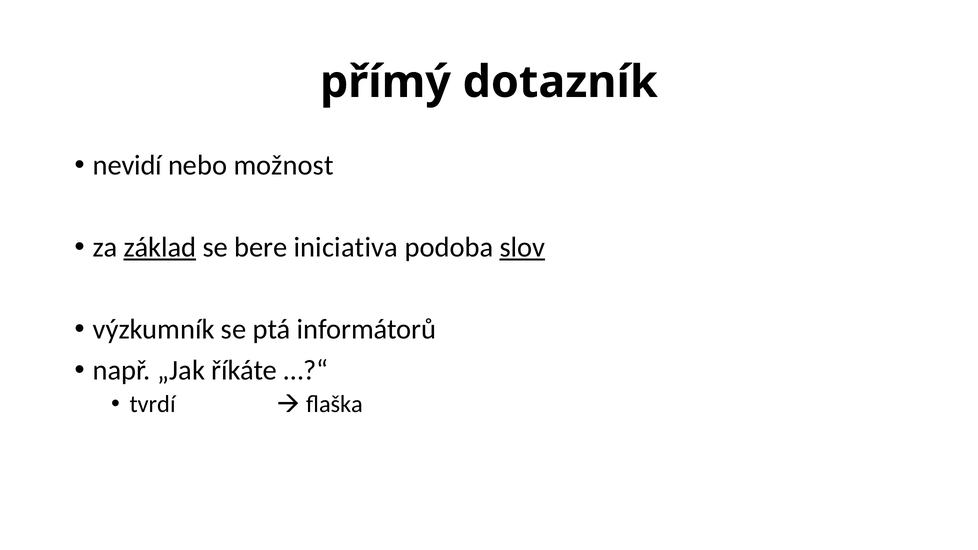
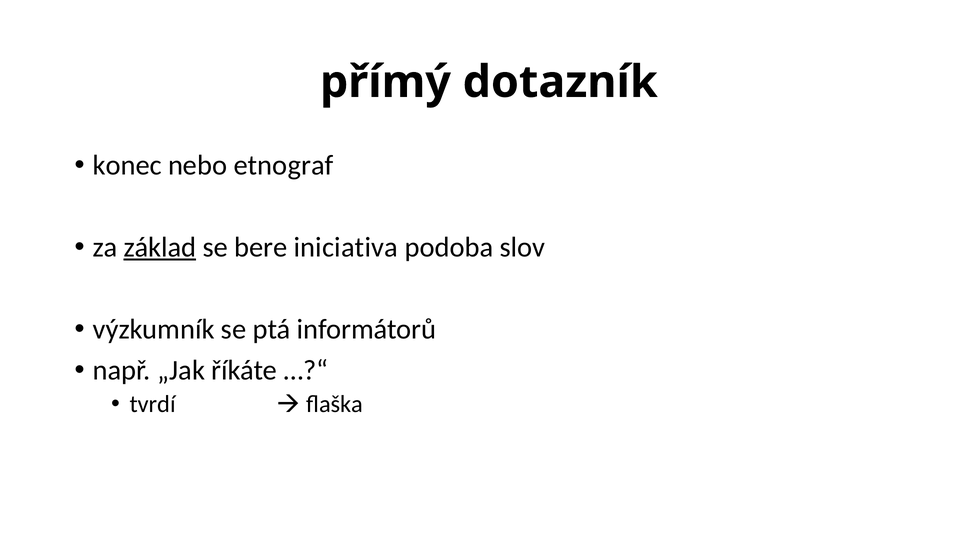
nevidí: nevidí -> konec (127, 165)
možnost: možnost -> etnograf (284, 165)
slov underline: present -> none (522, 247)
